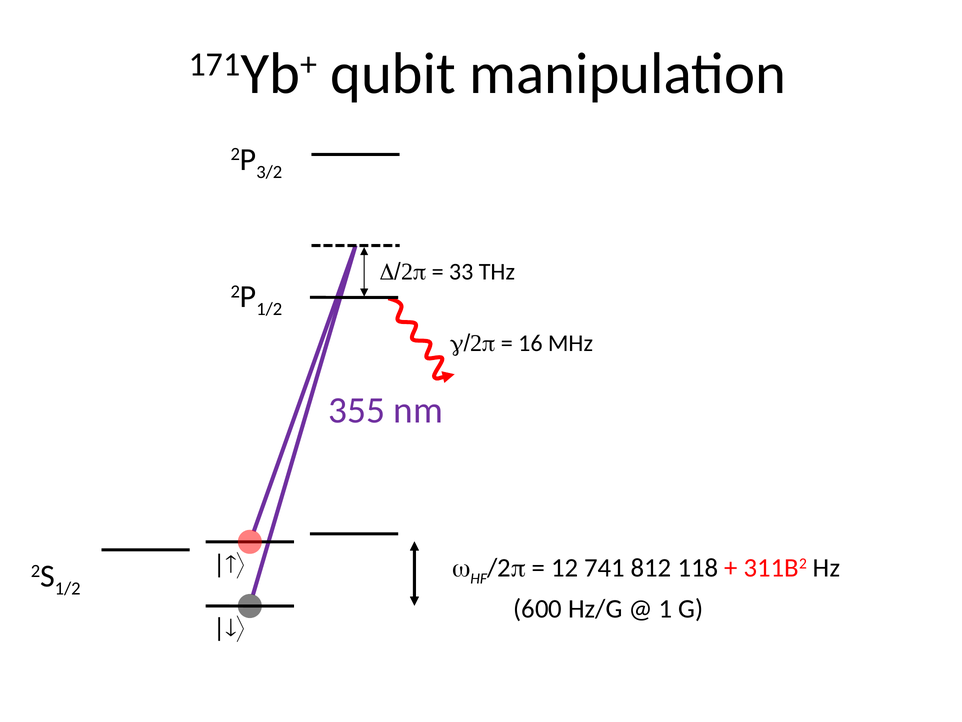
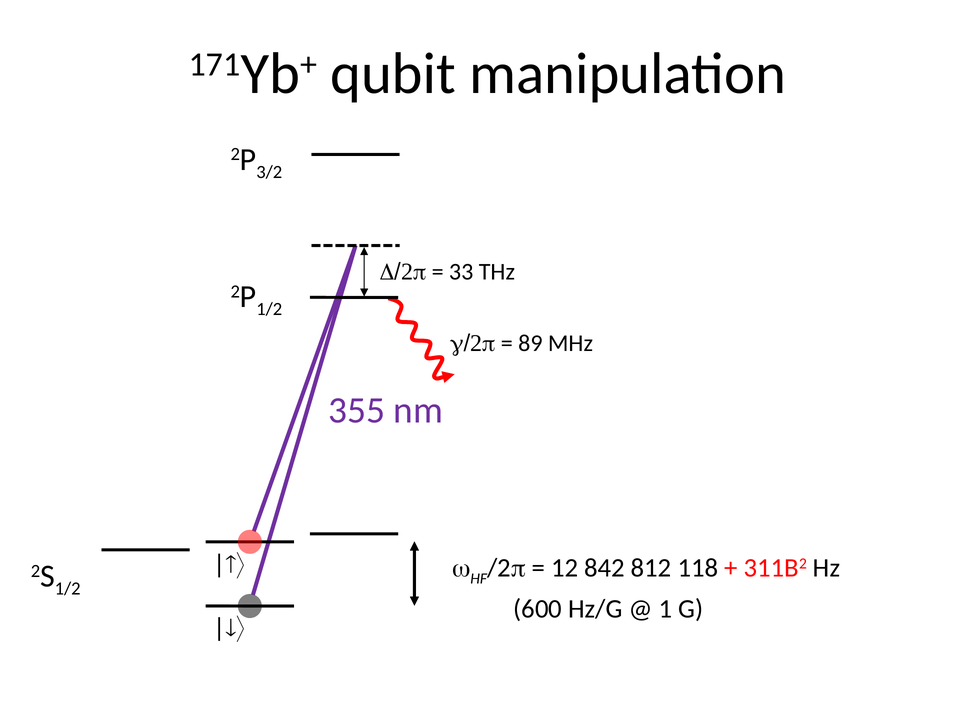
16: 16 -> 89 (530, 343)
741: 741 -> 842 (604, 568)
